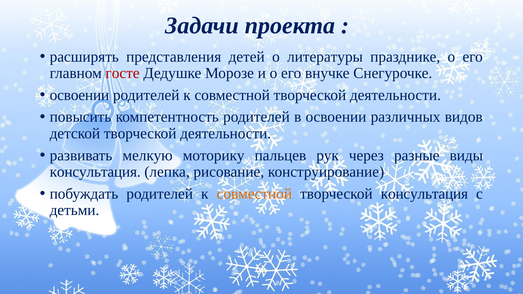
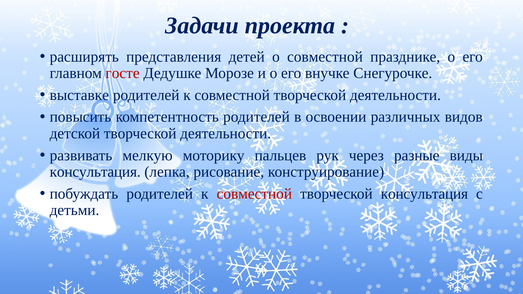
о литературы: литературы -> совместной (325, 57)
освоении: освоении -> выставке (79, 95)
совместной colour: orange -> red (254, 194)
